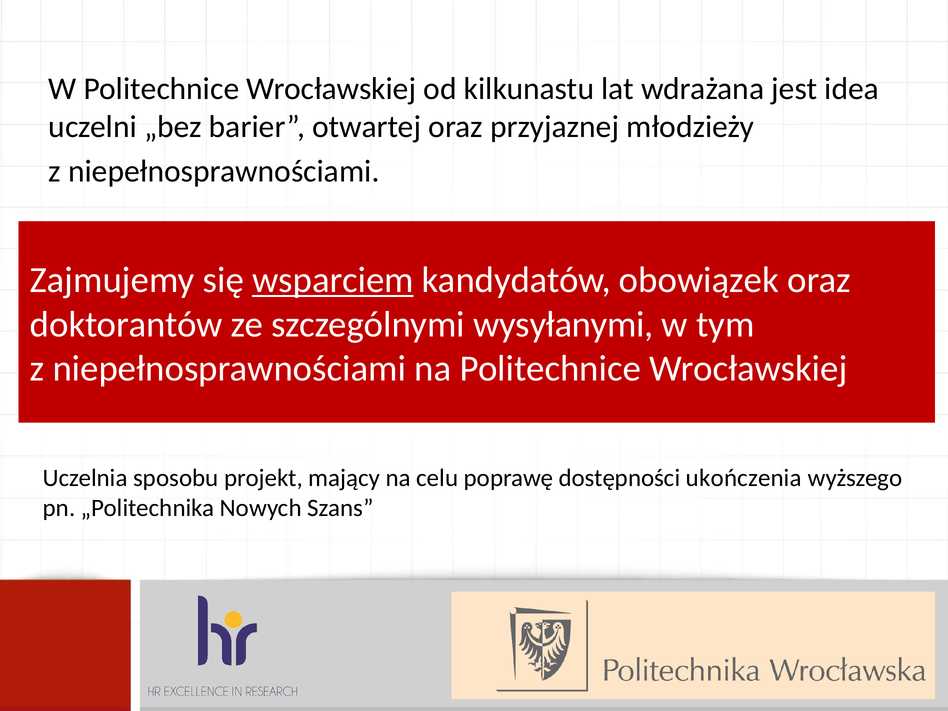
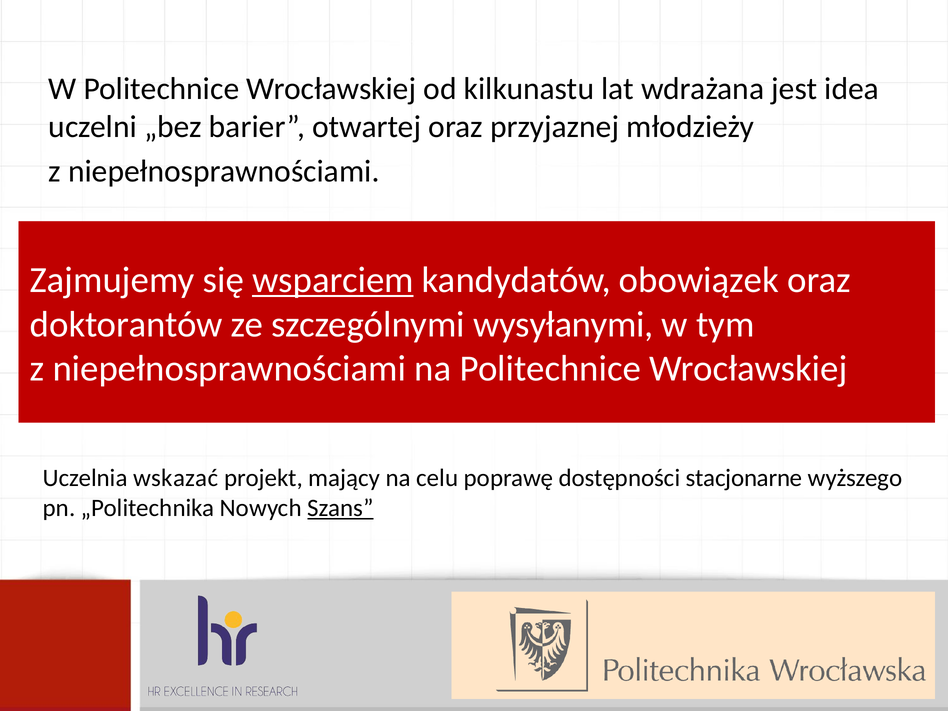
sposobu: sposobu -> wskazać (176, 478)
ukończenia: ukończenia -> stacjonarne (744, 478)
Szans underline: none -> present (340, 508)
